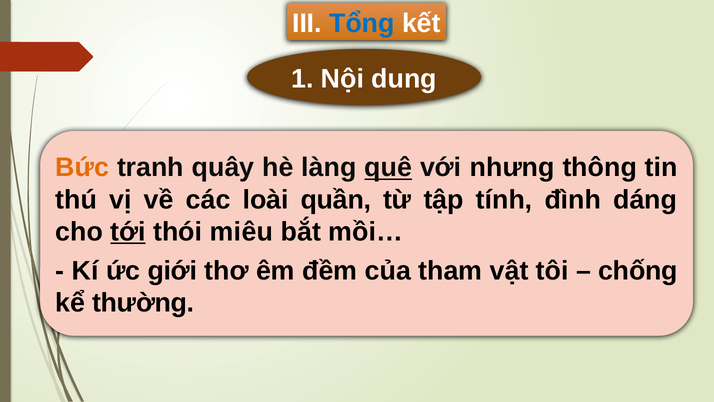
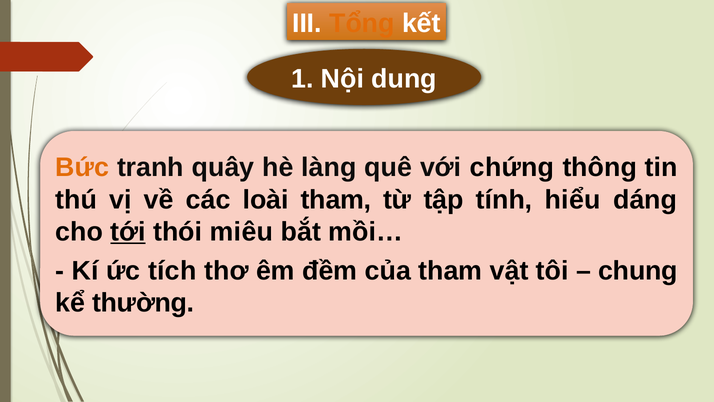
Tổng colour: blue -> orange (362, 23)
quê underline: present -> none (388, 167)
nhưng: nhưng -> chứng (512, 167)
loài quần: quần -> tham (336, 200)
đình: đình -> hiểu (573, 200)
giới: giới -> tích (172, 270)
chống: chống -> chung (638, 270)
